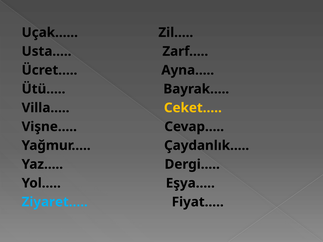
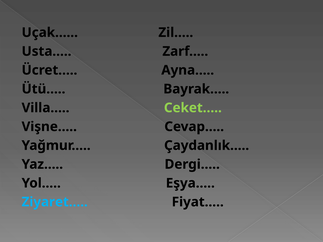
Ceket… colour: yellow -> light green (193, 108)
